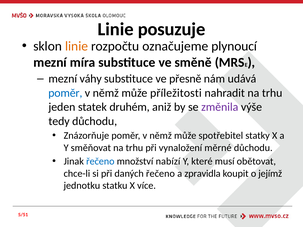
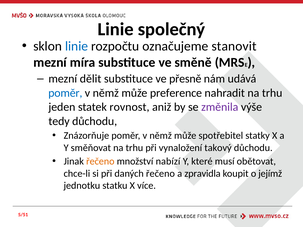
posuzuje: posuzuje -> společný (172, 29)
linie colour: orange -> blue (77, 46)
plynoucí: plynoucí -> stanovit (234, 46)
váhy: váhy -> dělit (91, 79)
příležitosti: příležitosti -> preference (176, 93)
druhém: druhém -> rovnost (129, 107)
měrné: měrné -> takový (218, 148)
řečeno colour: blue -> orange (100, 162)
